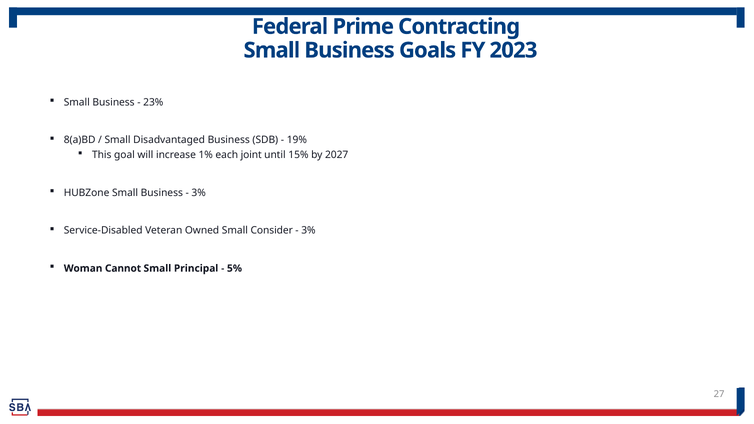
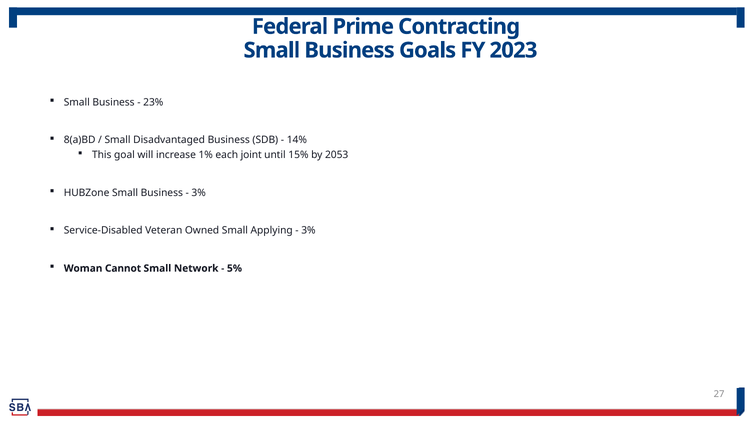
19%: 19% -> 14% (297, 140)
2027: 2027 -> 2053 (337, 155)
Consider: Consider -> Applying (272, 231)
Principal: Principal -> Network (196, 268)
